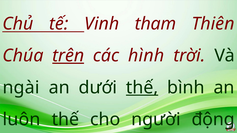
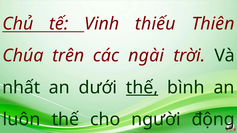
tham: tham -> thiếu (155, 24)
trên underline: present -> none (68, 56)
hình: hình -> ngài (146, 56)
ngài: ngài -> nhất (21, 88)
